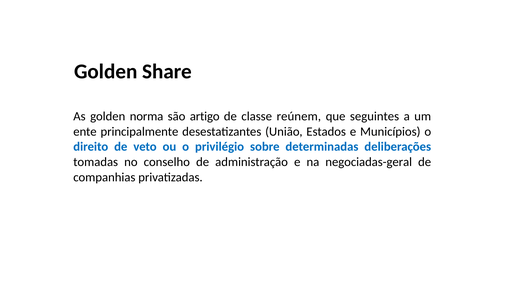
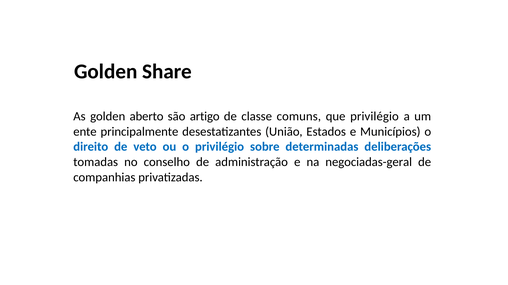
norma: norma -> aberto (147, 117)
reúnem: reúnem -> comuns (299, 117)
que seguintes: seguintes -> privilégio (374, 117)
